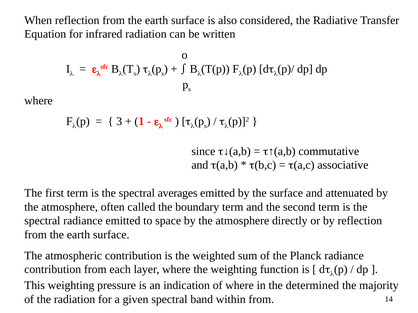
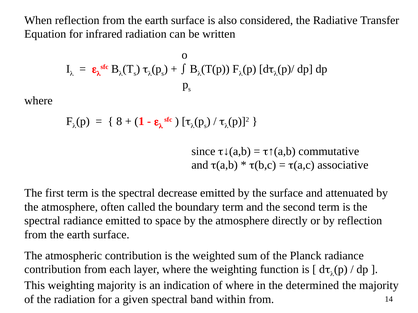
3: 3 -> 8 (119, 122)
averages: averages -> decrease (178, 193)
weighting pressure: pressure -> majority (117, 286)
